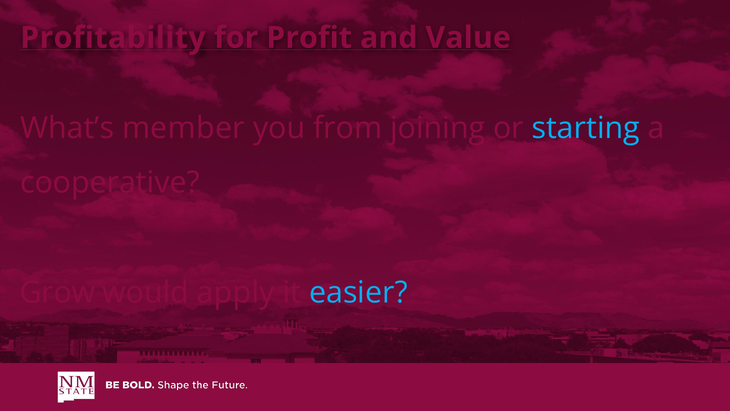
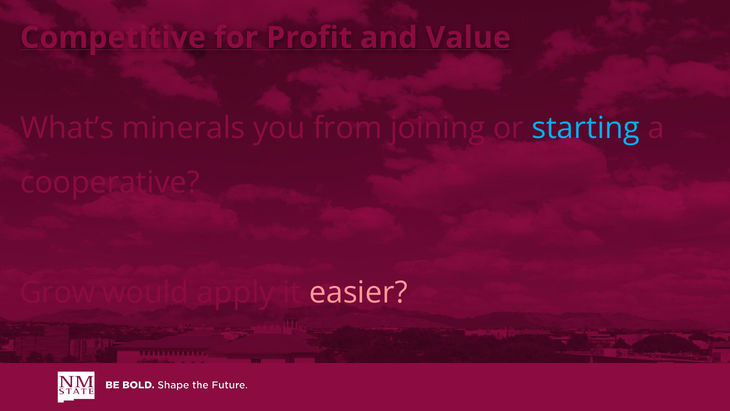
Profitability: Profitability -> Competitive (113, 38)
member: member -> minerals (184, 128)
easier colour: light blue -> pink (358, 292)
